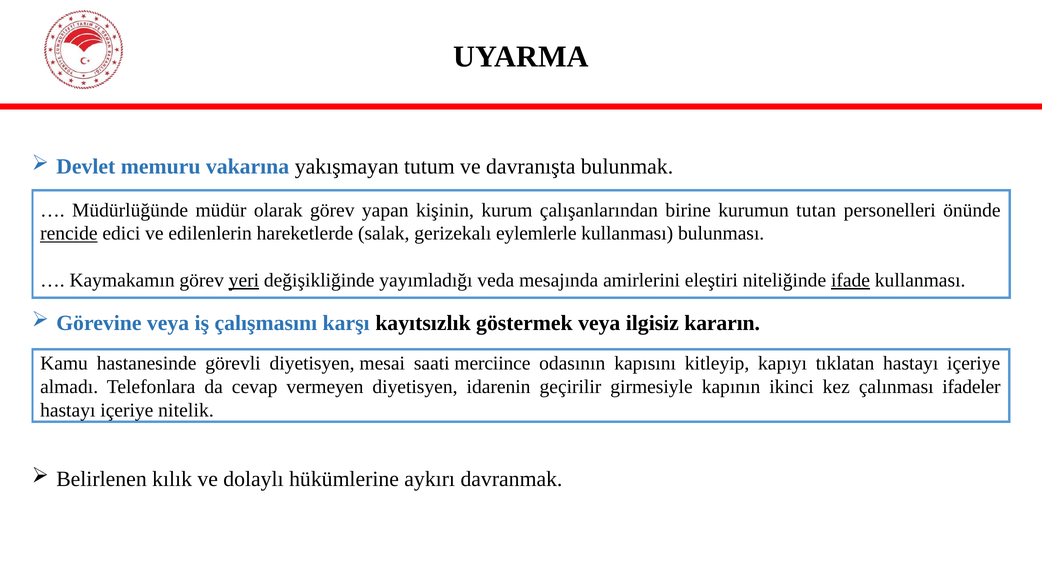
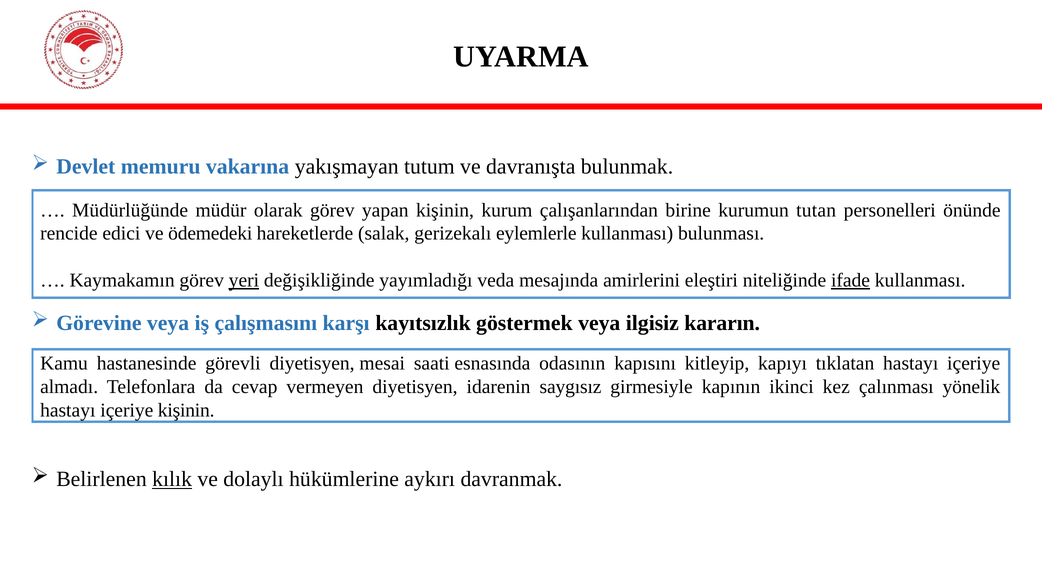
rencide underline: present -> none (69, 234)
edilenlerin: edilenlerin -> ödemedeki (210, 234)
merciince: merciince -> esnasında (492, 364)
geçirilir: geçirilir -> saygısız (571, 387)
ifadeler: ifadeler -> yönelik (971, 387)
içeriye nitelik: nitelik -> kişinin (186, 410)
kılık underline: none -> present (172, 479)
